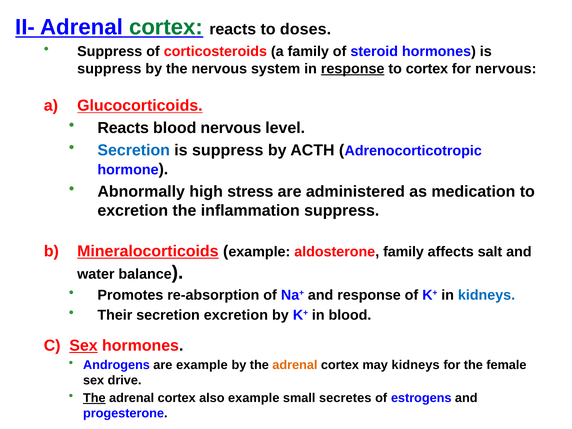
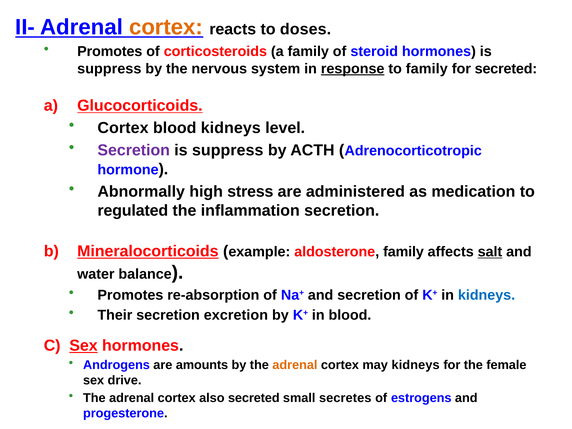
cortex colour: green -> orange (166, 27)
Suppress: Suppress -> Promotes (110, 52)
to cortex: cortex -> family (427, 69)
for nervous: nervous -> secreted (506, 69)
Reacts: Reacts -> Cortex (123, 128)
blood nervous: nervous -> kidneys (231, 128)
Secretion colour: blue -> purple (134, 150)
excretion: excretion -> regulated (133, 211)
inflammation suppress: suppress -> secretion (342, 211)
salt underline: none -> present (490, 252)
and response: response -> secretion (369, 295)
are example: example -> amounts (202, 365)
The underline: present -> none (94, 398)
also example: example -> secreted (254, 398)
